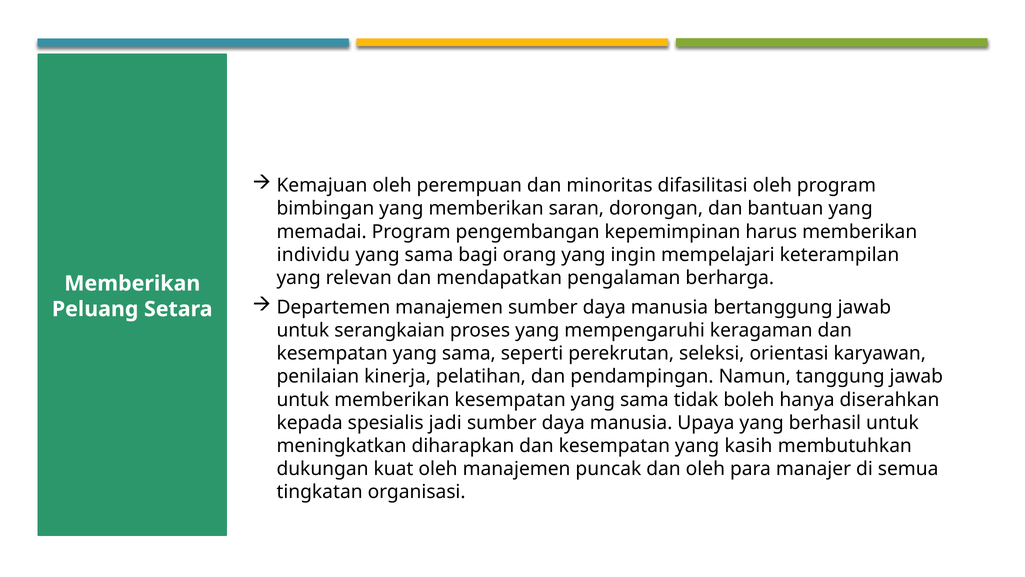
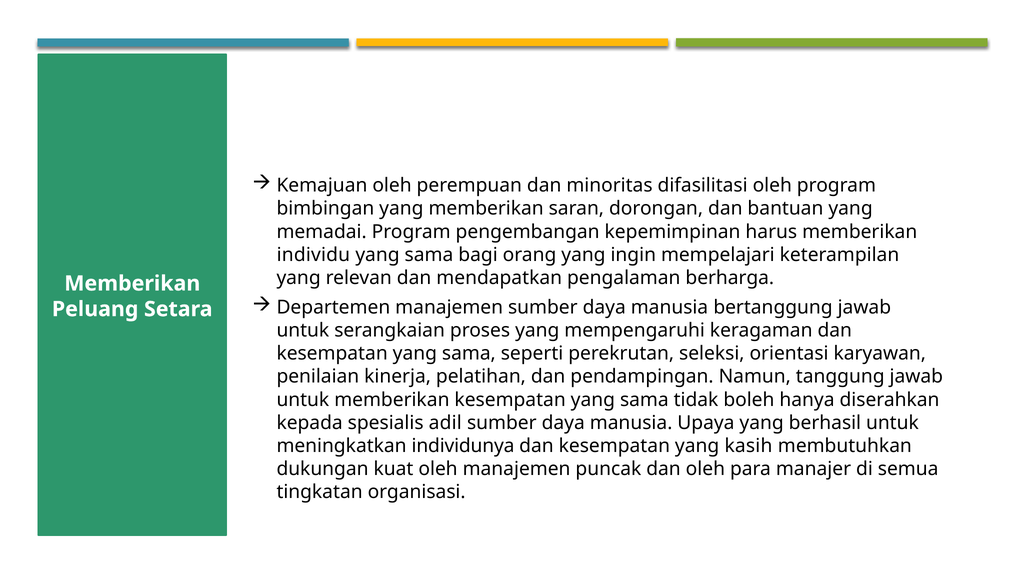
jadi: jadi -> adil (445, 422)
diharapkan: diharapkan -> individunya (463, 445)
